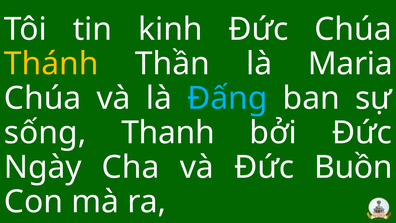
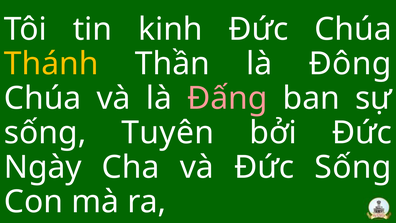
Maria: Maria -> Đông (350, 64)
Đấng colour: light blue -> pink (227, 98)
Thanh: Thanh -> Tuyên (168, 133)
Đức Buồn: Buồn -> Sống (353, 167)
